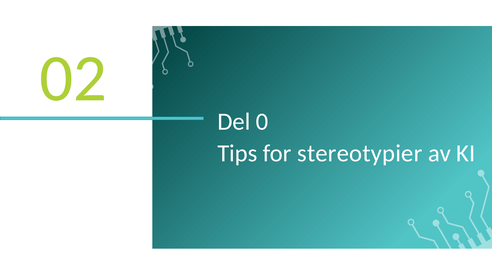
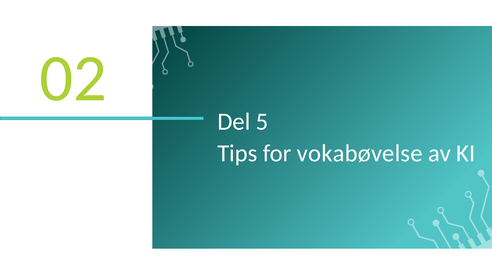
0: 0 -> 5 (262, 121)
stereotypier: stereotypier -> vokabøvelse (360, 153)
